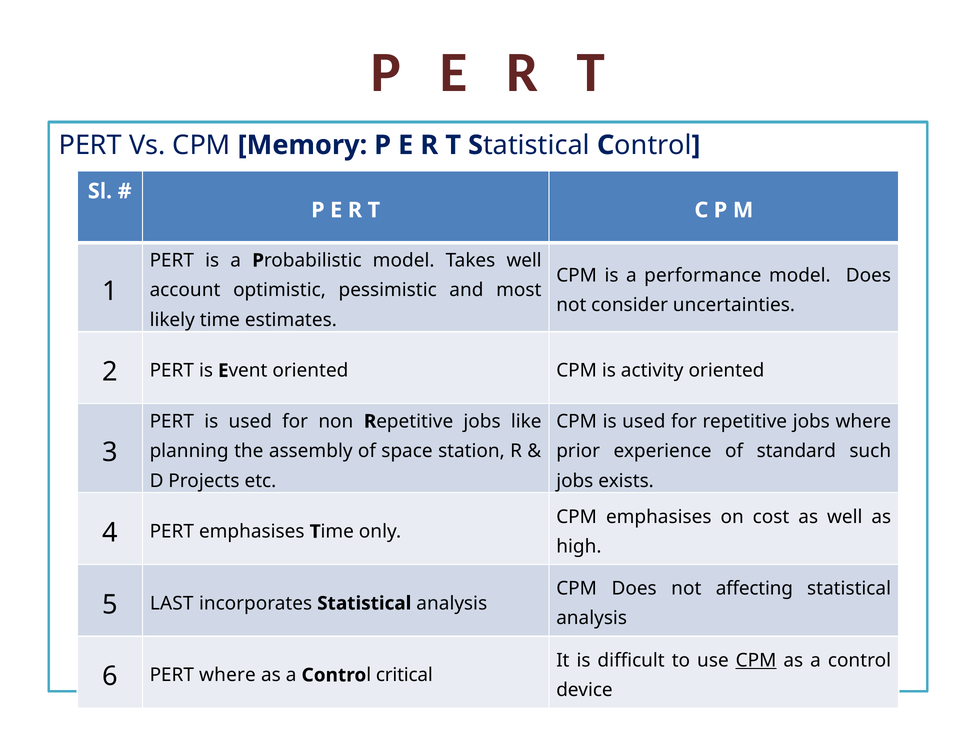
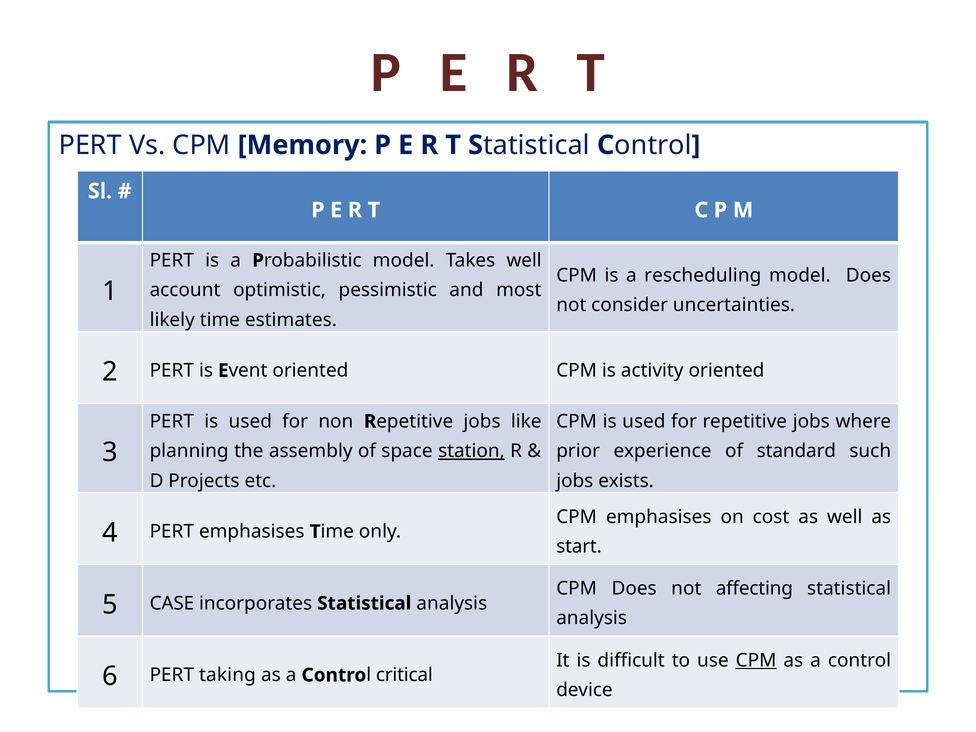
performance: performance -> rescheduling (703, 275)
station underline: none -> present (471, 451)
high: high -> start (579, 546)
LAST: LAST -> CASE (172, 603)
PERT where: where -> taking (227, 675)
